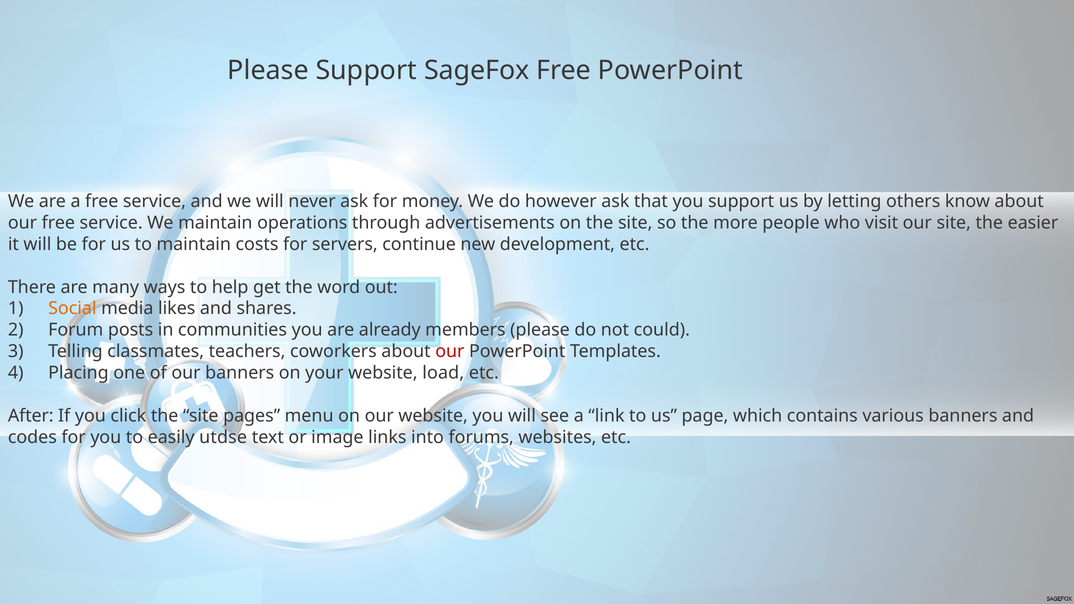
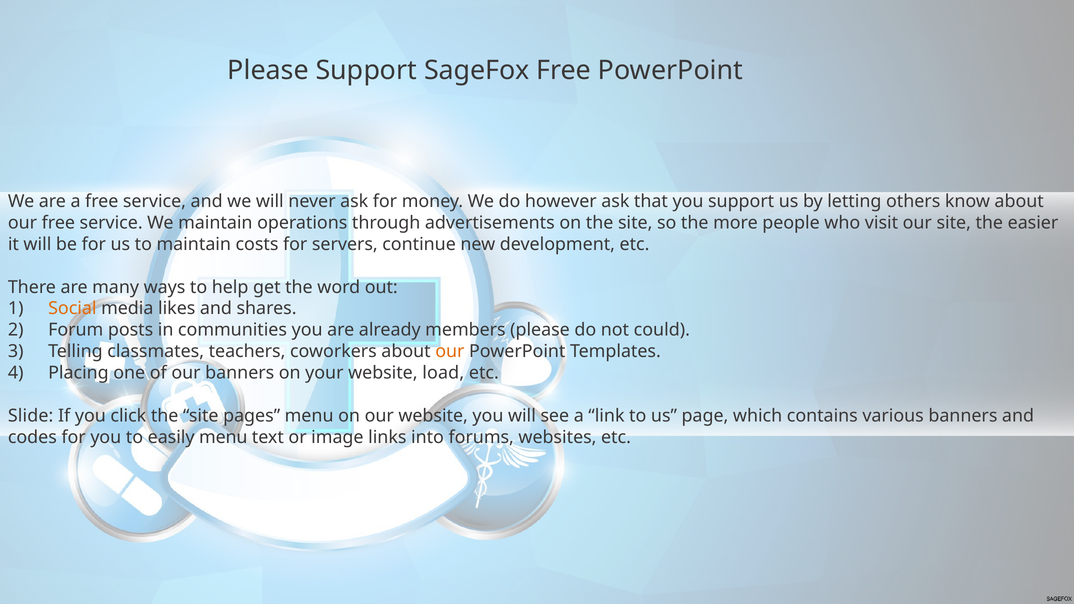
our colour: red -> orange (450, 352)
After: After -> Slide (31, 416)
easily utdse: utdse -> menu (223, 437)
